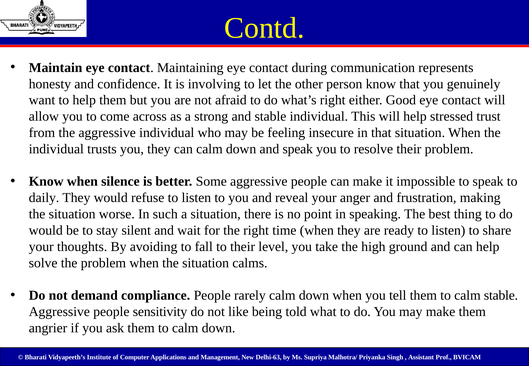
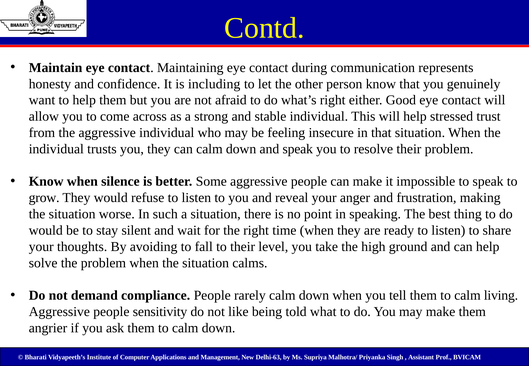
involving: involving -> including (214, 84)
daily: daily -> grow (44, 198)
calm stable: stable -> living (501, 296)
